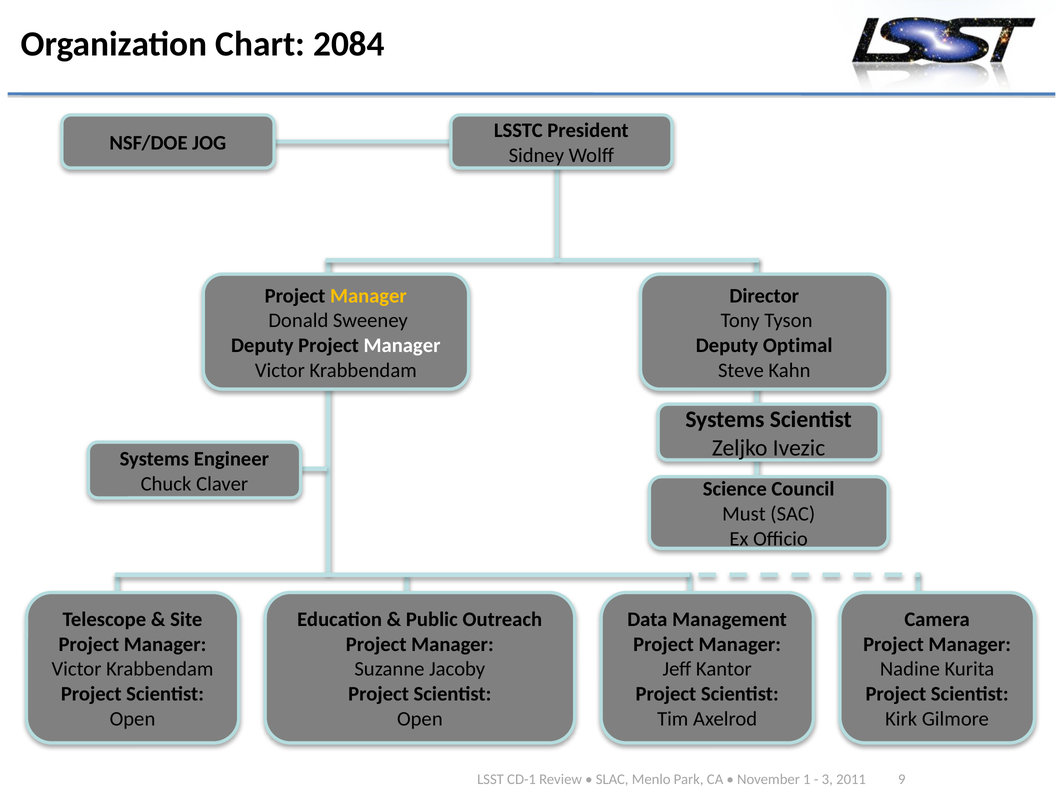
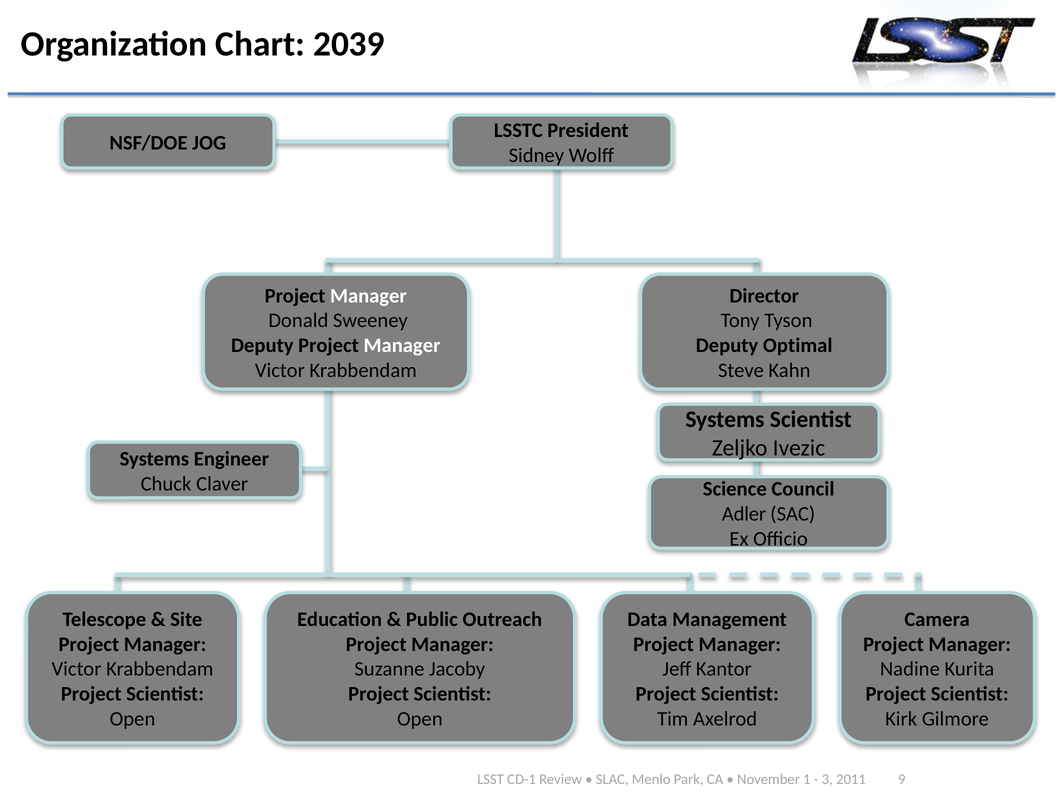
2084: 2084 -> 2039 (349, 44)
Manager colour: yellow -> white (368, 296)
Must: Must -> Adler (744, 514)
